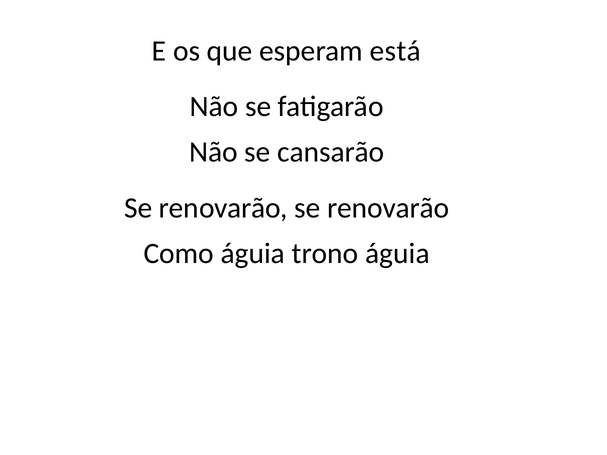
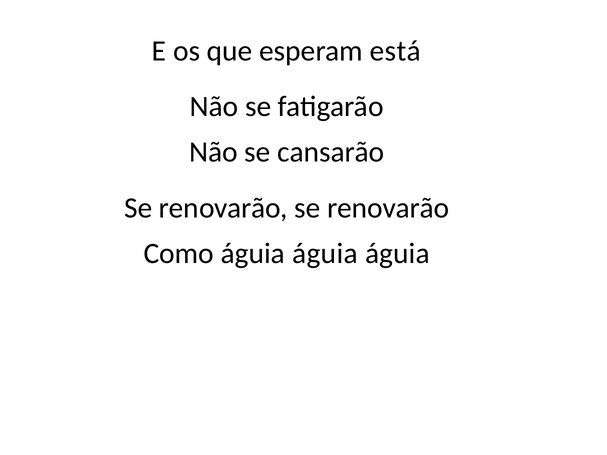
Como águia trono: trono -> águia (325, 254)
